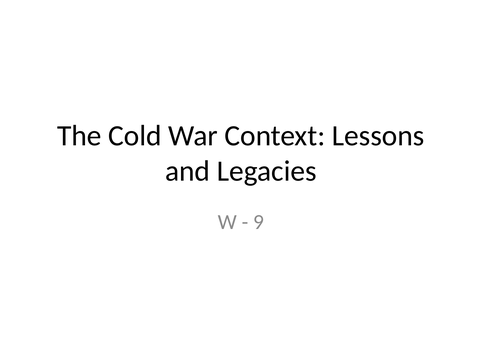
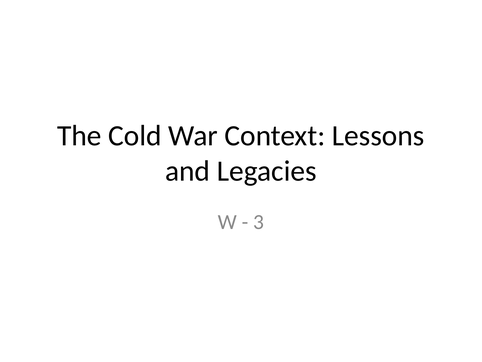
9: 9 -> 3 (259, 222)
